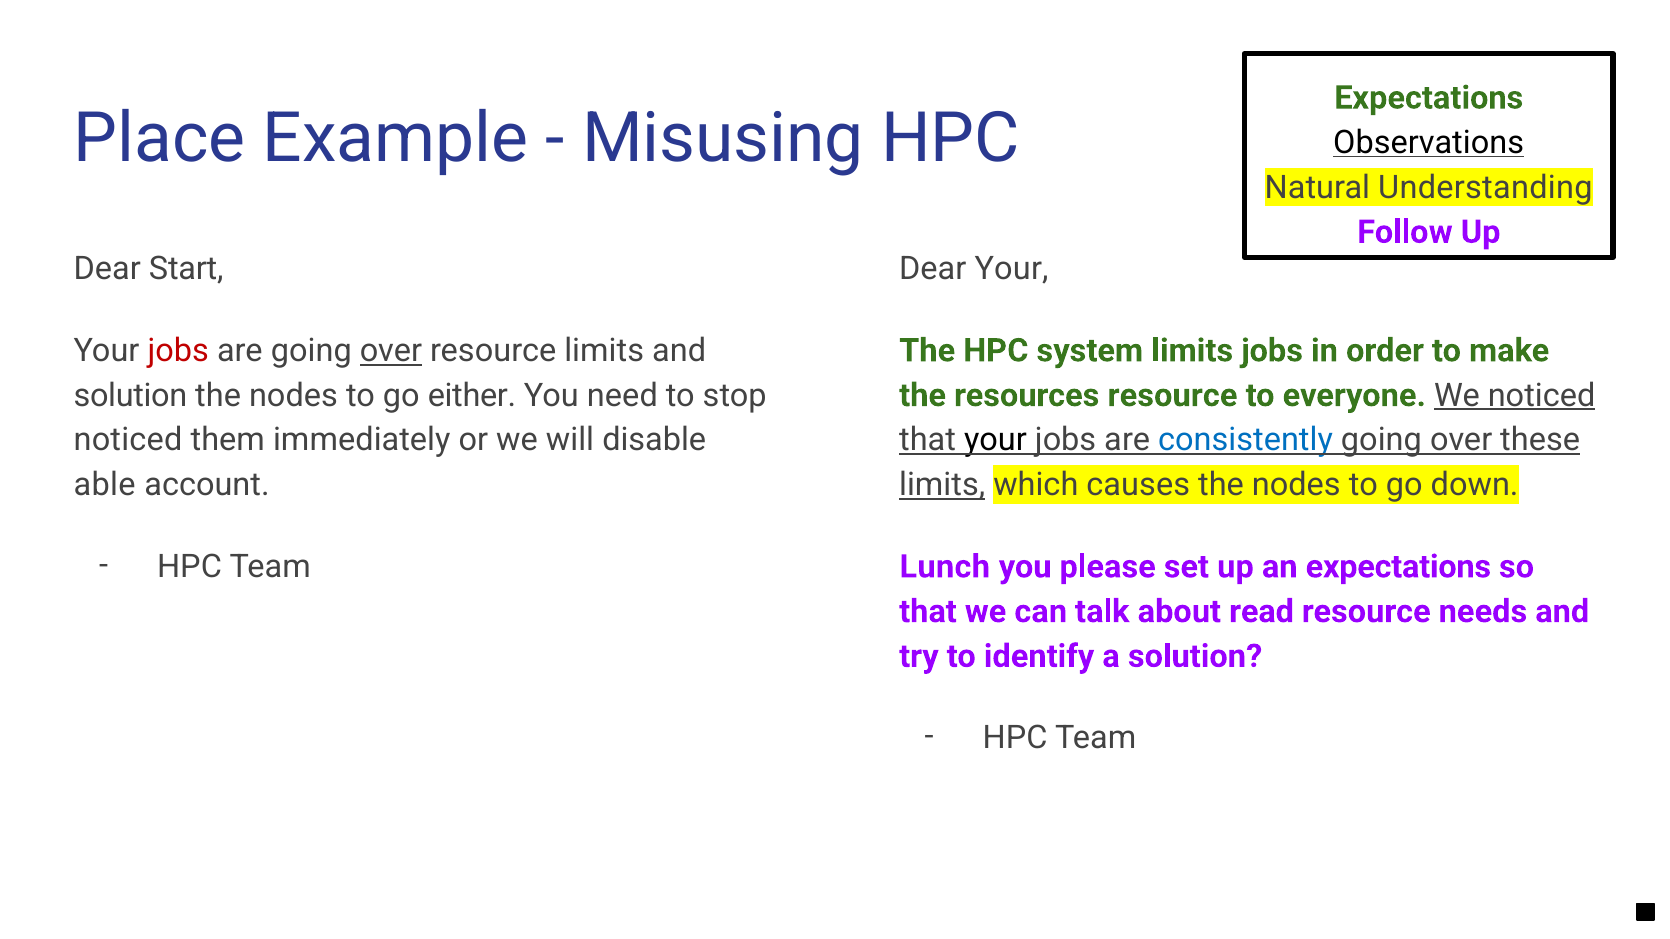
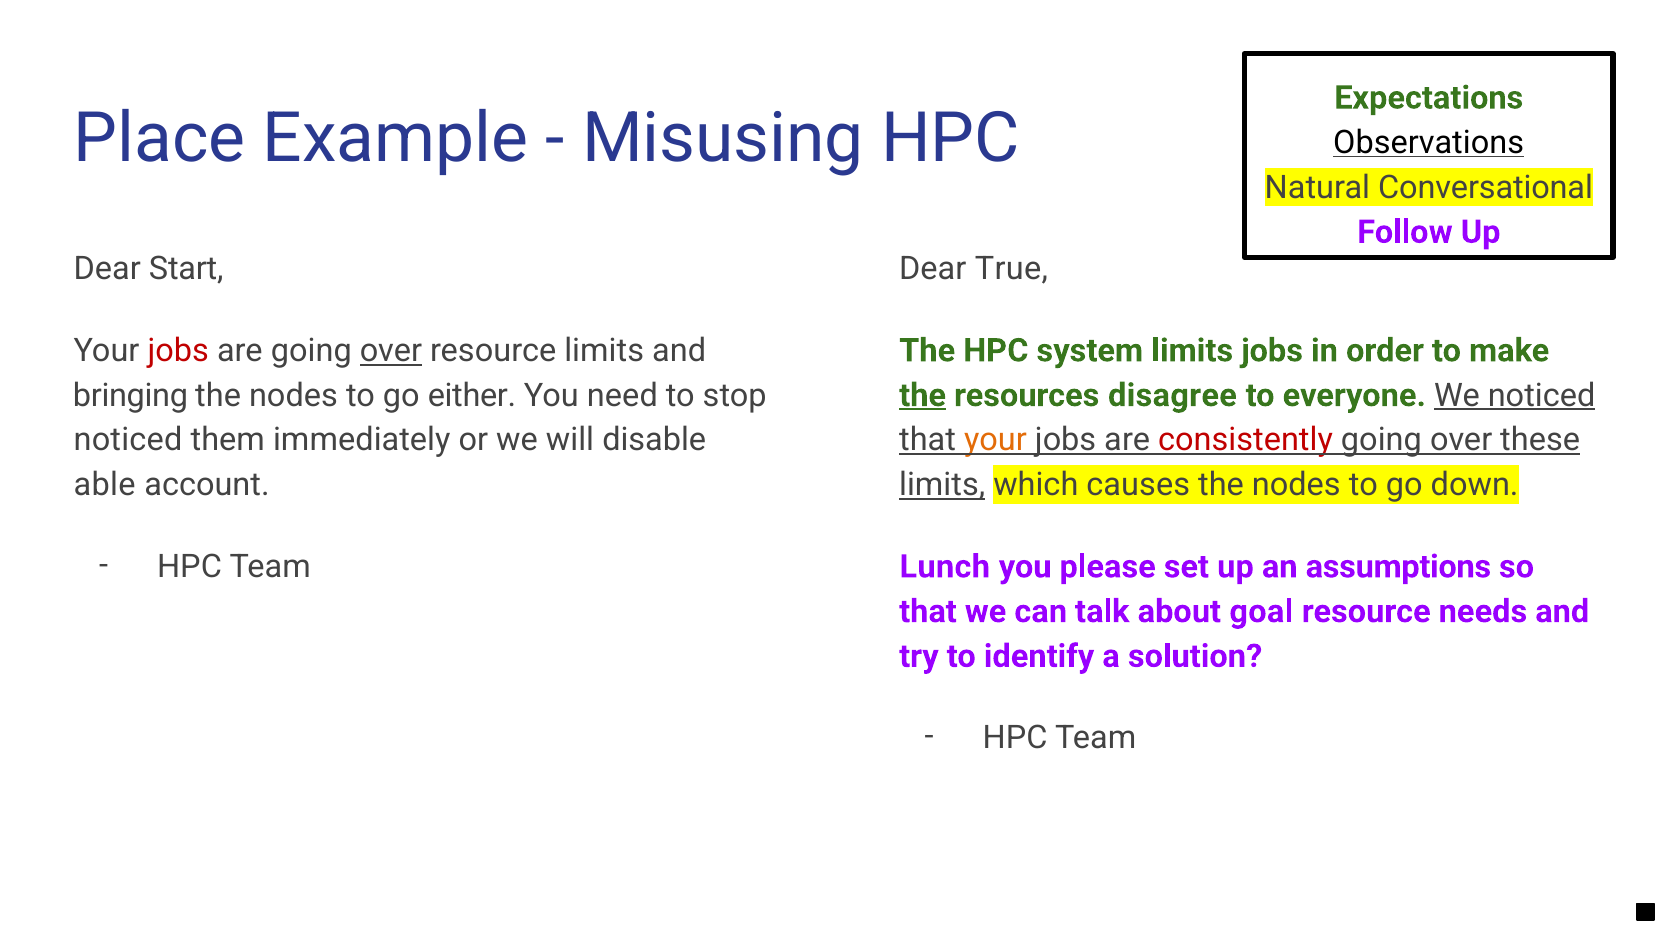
Understanding: Understanding -> Conversational (1486, 187)
Dear Your: Your -> True (1012, 269)
solution: solution -> bringing (130, 396)
the underline: none -> present (923, 396)
resources resource: resource -> disagree (1172, 396)
your colour: black -> orange (995, 440)
consistently colour: blue -> red (1246, 440)
an expectations: expectations -> assumptions (1398, 567)
read: read -> goal (1261, 612)
